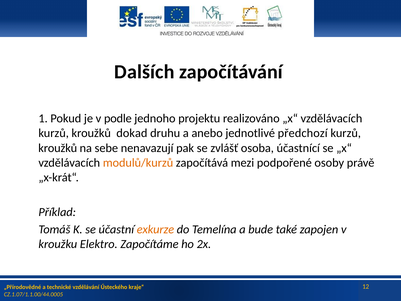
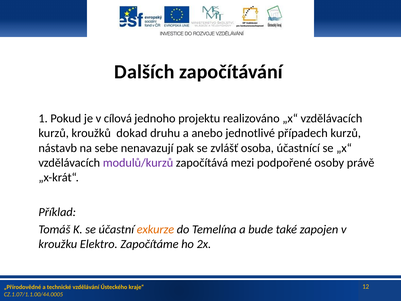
podle: podle -> cílová (118, 118)
předchozí: předchozí -> případech (303, 133)
kroužků: kroužků -> nástavb (58, 148)
modulů/kurzů colour: orange -> purple (138, 163)
